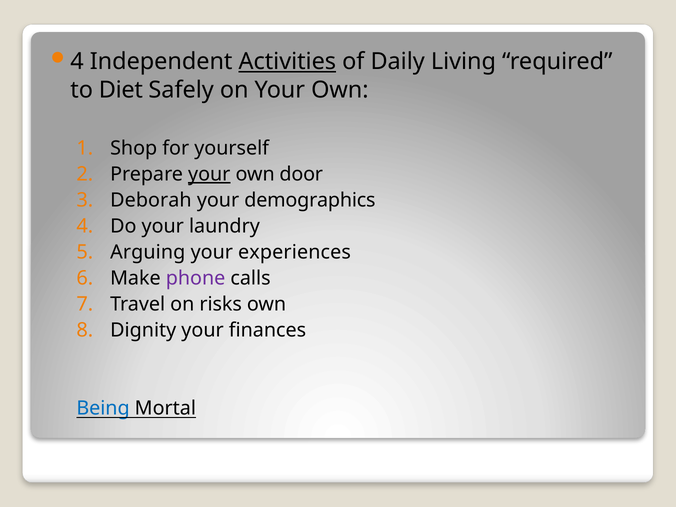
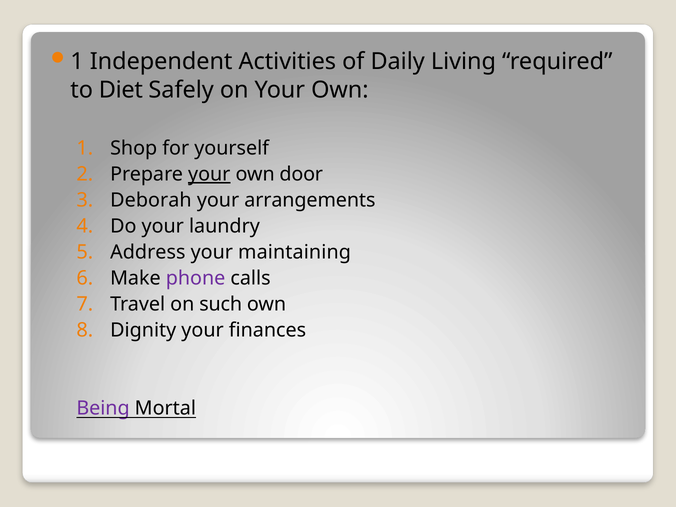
4: 4 -> 1 (77, 62)
Activities underline: present -> none (287, 62)
demographics: demographics -> arrangements (310, 200)
Arguing: Arguing -> Address (148, 252)
experiences: experiences -> maintaining (295, 252)
risks: risks -> such (221, 304)
Being colour: blue -> purple (103, 408)
